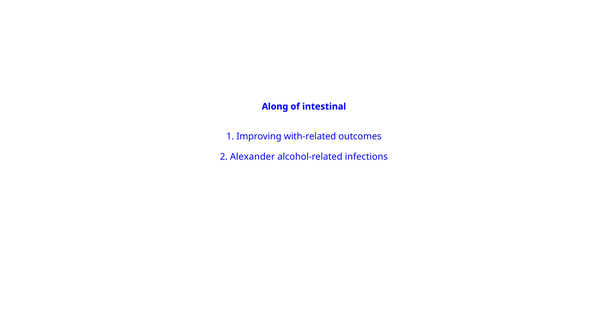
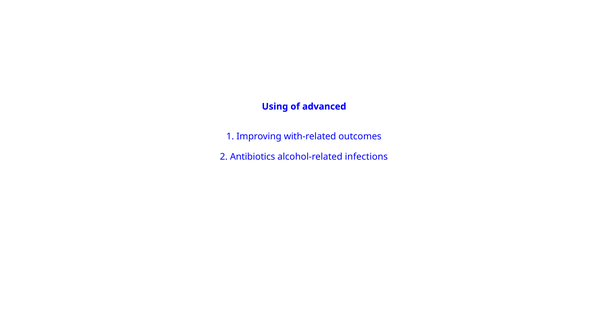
Along: Along -> Using (275, 106)
intestinal: intestinal -> advanced (324, 106)
Alexander: Alexander -> Antibiotics (253, 156)
